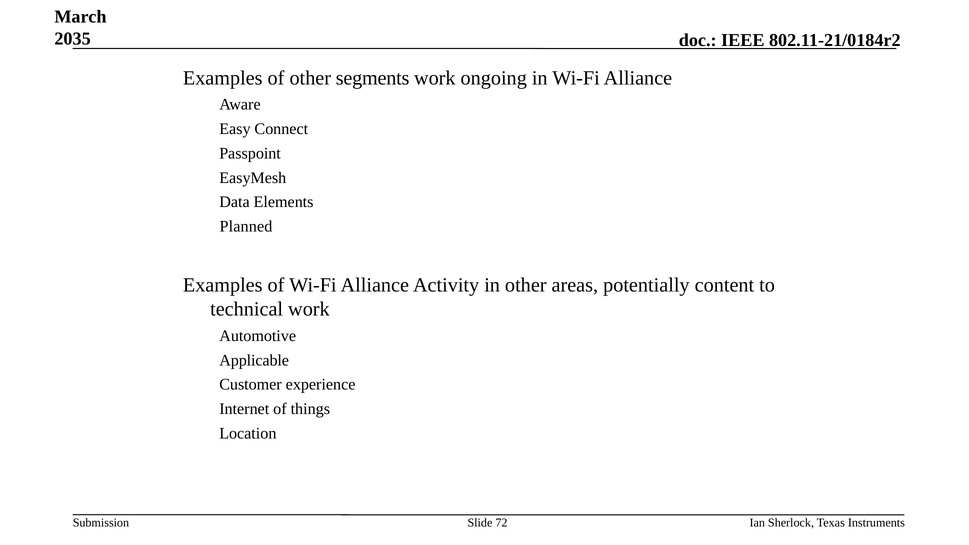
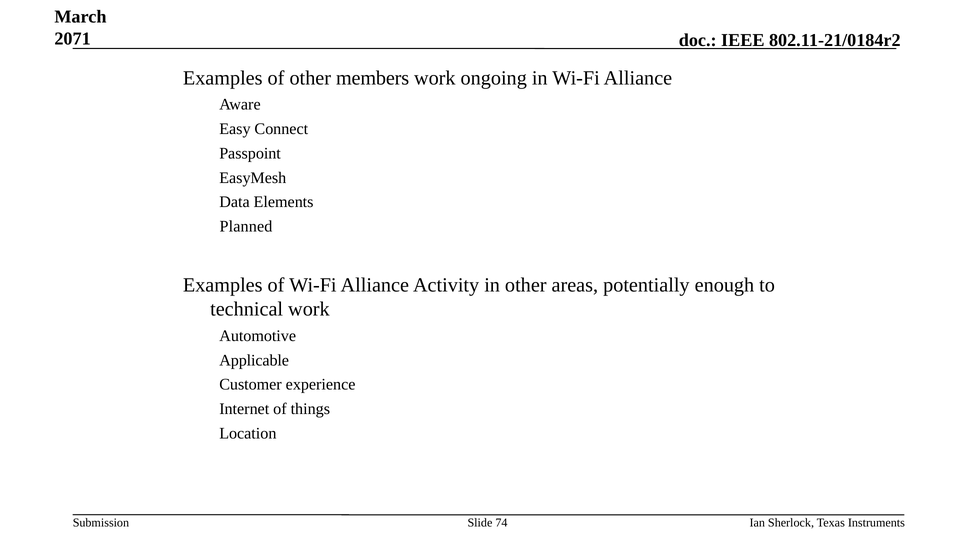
2035: 2035 -> 2071 (73, 39)
segments: segments -> members (373, 78)
content: content -> enough (724, 285)
72: 72 -> 74 (501, 523)
